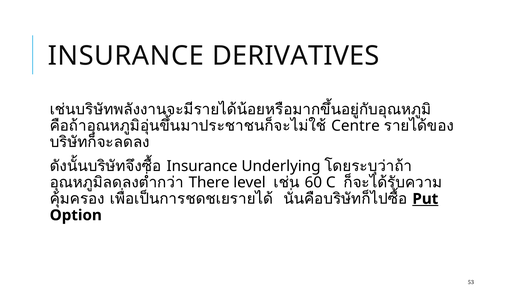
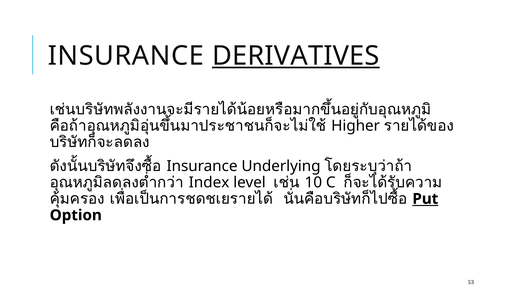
DERIVATIVES underline: none -> present (296, 56)
Centre: Centre -> Higher (356, 126)
There: There -> Index (209, 183)
60: 60 -> 10 (313, 183)
